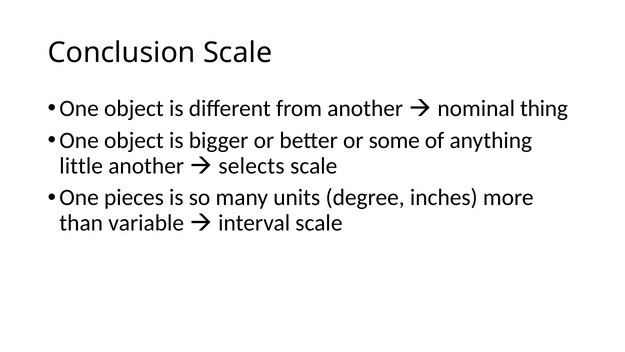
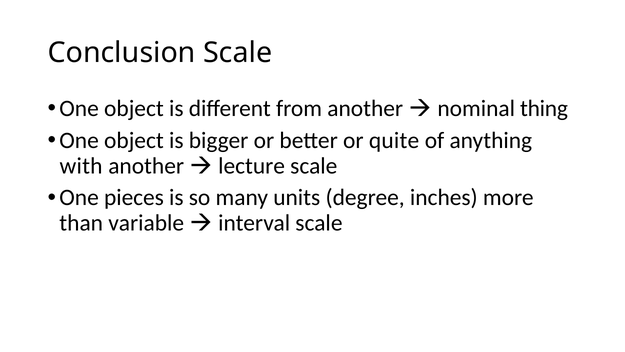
some: some -> quite (394, 140)
little: little -> with (81, 166)
selects: selects -> lecture (252, 166)
